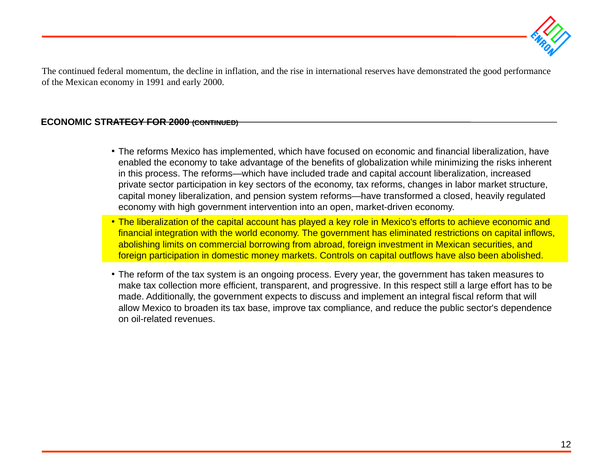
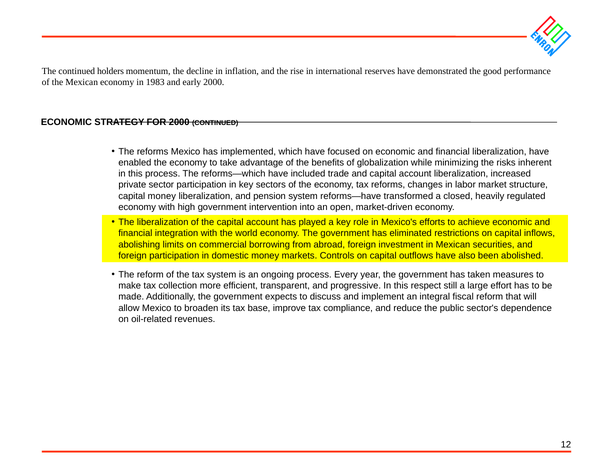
federal: federal -> holders (111, 71)
1991: 1991 -> 1983 (155, 82)
